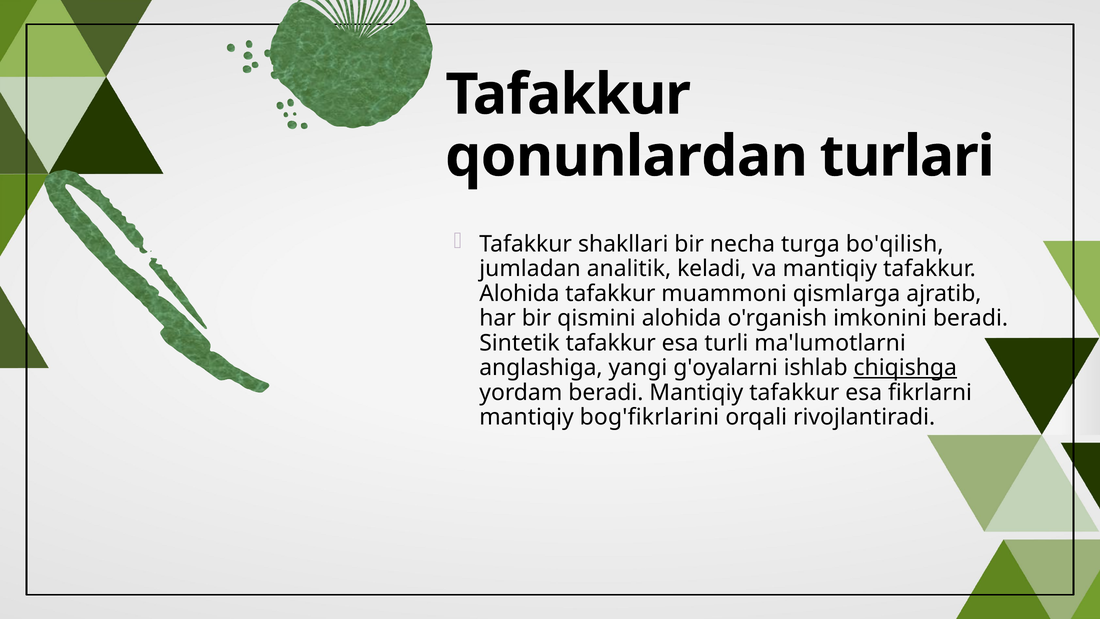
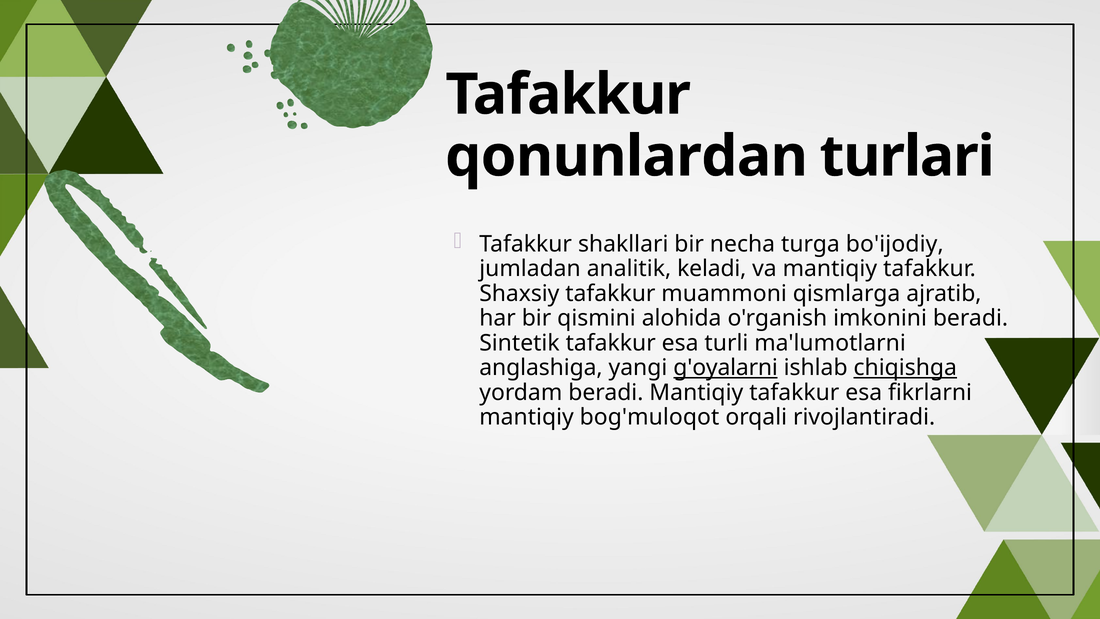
bo'qilish: bo'qilish -> bo'ijodiy (895, 244)
Alohida: Alohida -> Shaxsiy (519, 293)
g'oyalarni underline: none -> present (726, 368)
bog'fikrlarini: bog'fikrlarini -> bog'muloqot (649, 417)
